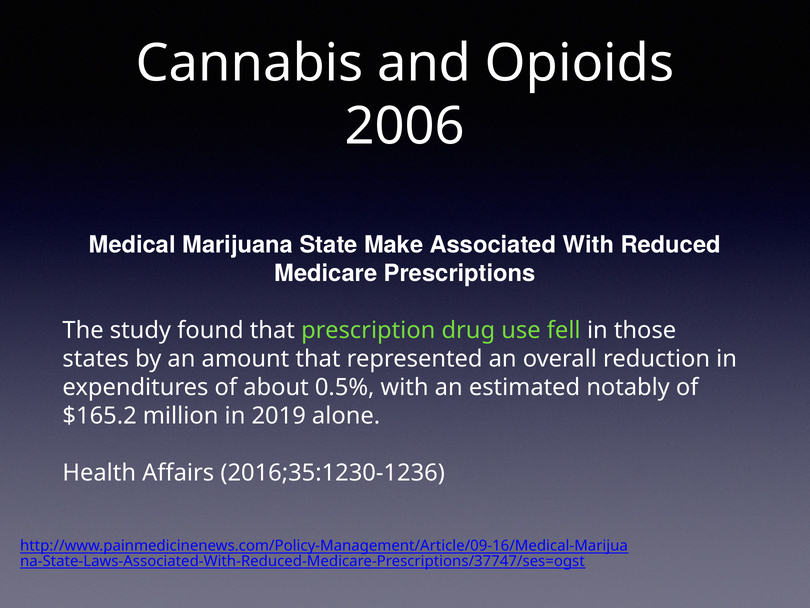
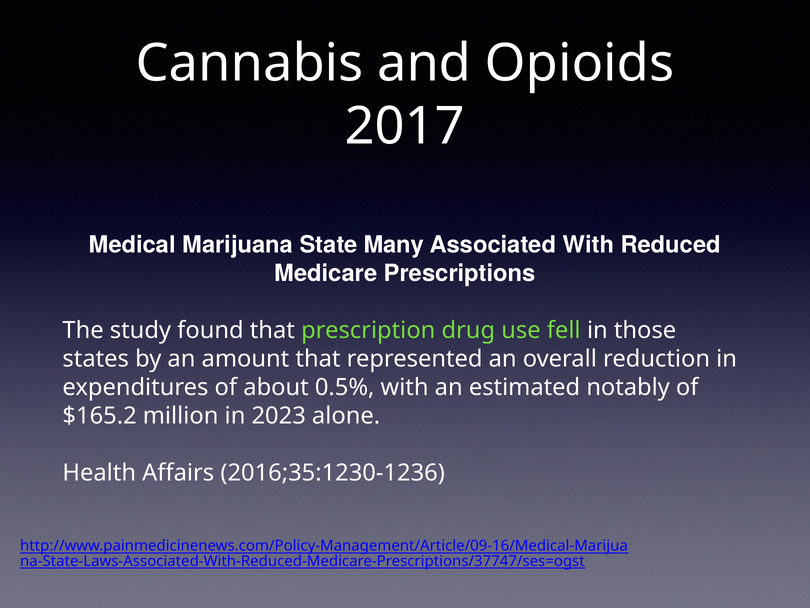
2006: 2006 -> 2017 (405, 127)
Make: Make -> Many (394, 245)
2019: 2019 -> 2023 (279, 416)
